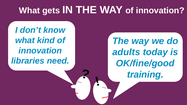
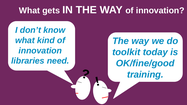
adults: adults -> toolkit (126, 52)
